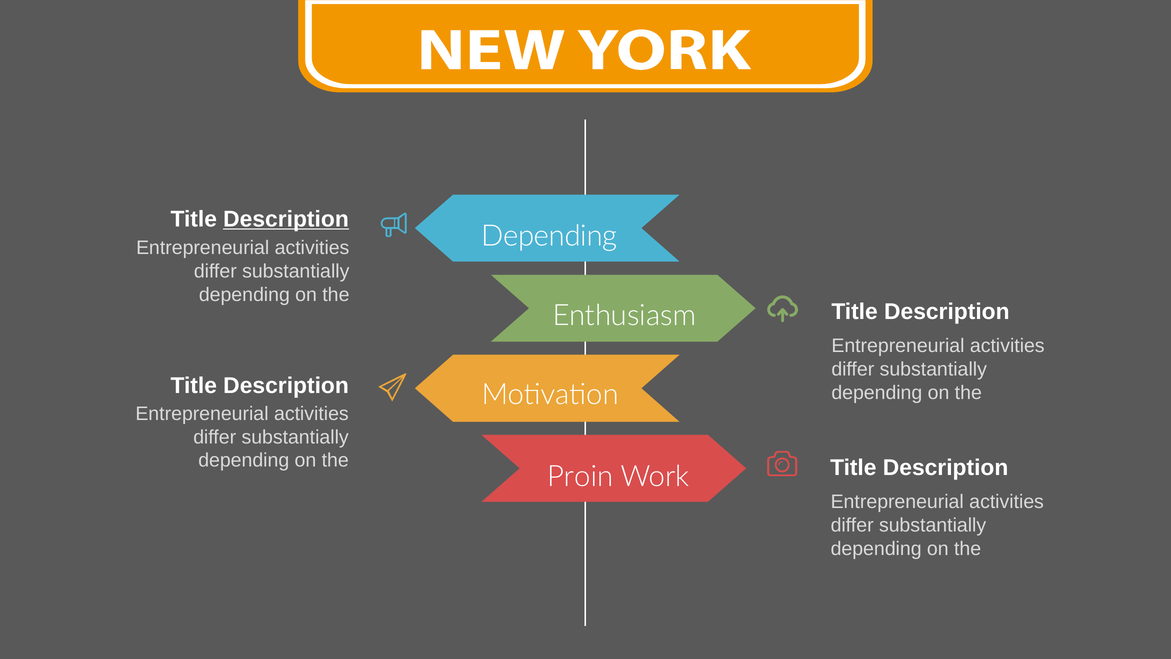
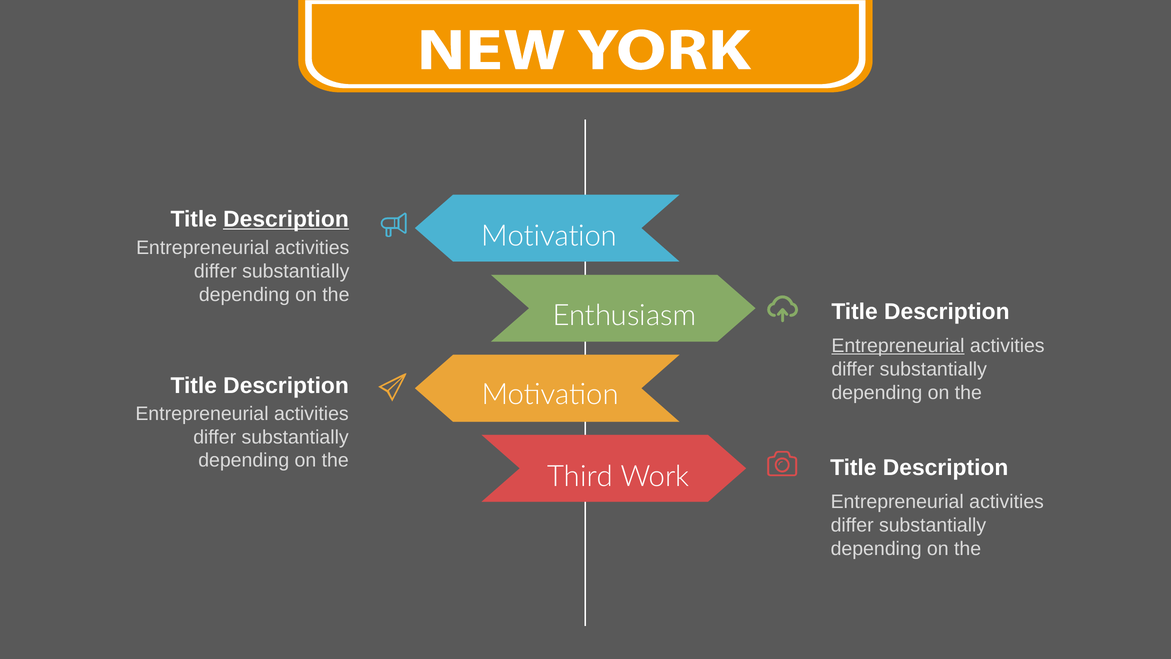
Depending: Depending -> Motivation (549, 236)
Entrepreneurial underline: none -> present (898, 346)
Proin: Proin -> Third (580, 476)
